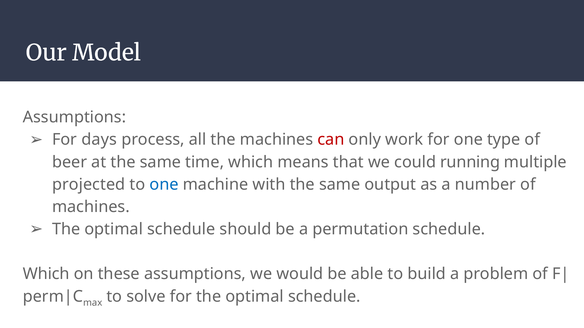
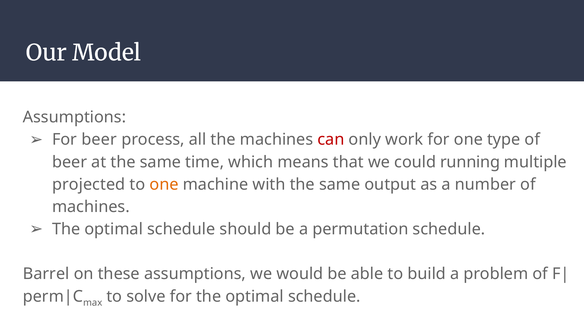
For days: days -> beer (99, 140)
one colour: blue -> orange (164, 185)
Which: Which -> Barrel (46, 274)
